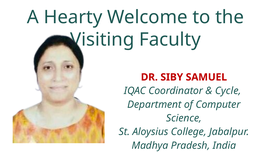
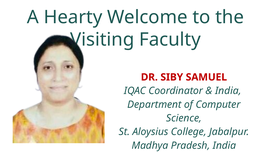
Cycle: Cycle -> India (228, 91)
